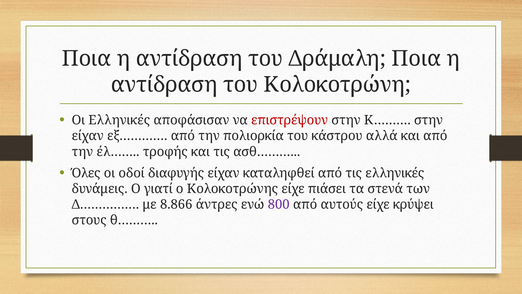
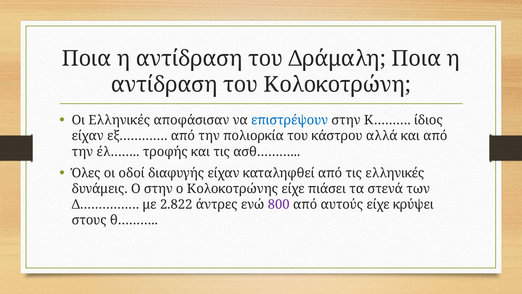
επιστρέψουν colour: red -> blue (290, 120)
Κ……… στην: στην -> ίδιος (428, 120)
Ο γιατί: γιατί -> στην (158, 189)
8.866: 8.866 -> 2.822 (176, 204)
